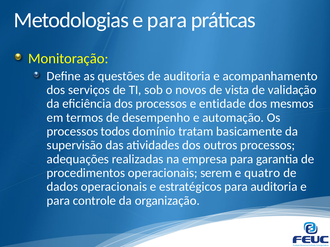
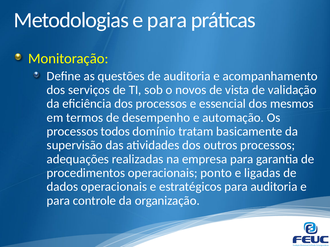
entidade: entidade -> essencial (223, 104)
serem: serem -> ponto (216, 173)
quatro: quatro -> ligadas (262, 173)
